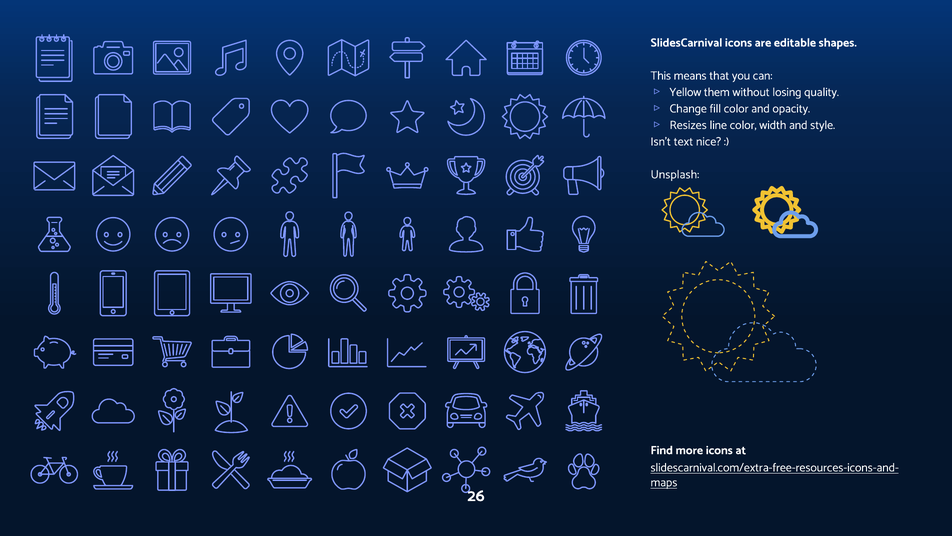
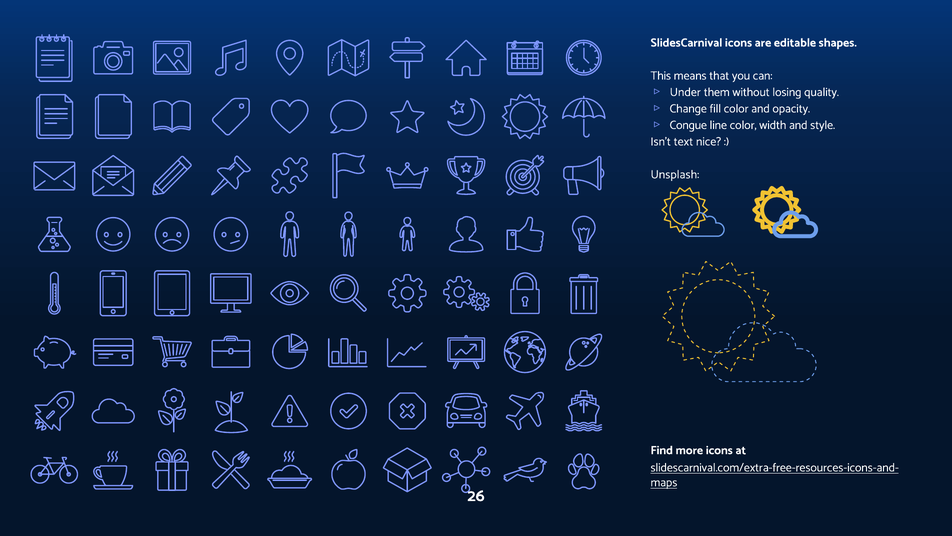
Yellow: Yellow -> Under (685, 92)
Resizes: Resizes -> Congue (688, 125)
